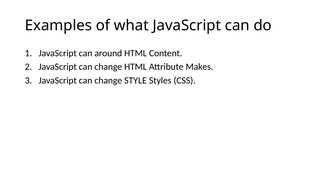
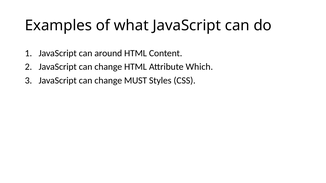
Makes: Makes -> Which (199, 67)
STYLE: STYLE -> MUST (136, 81)
